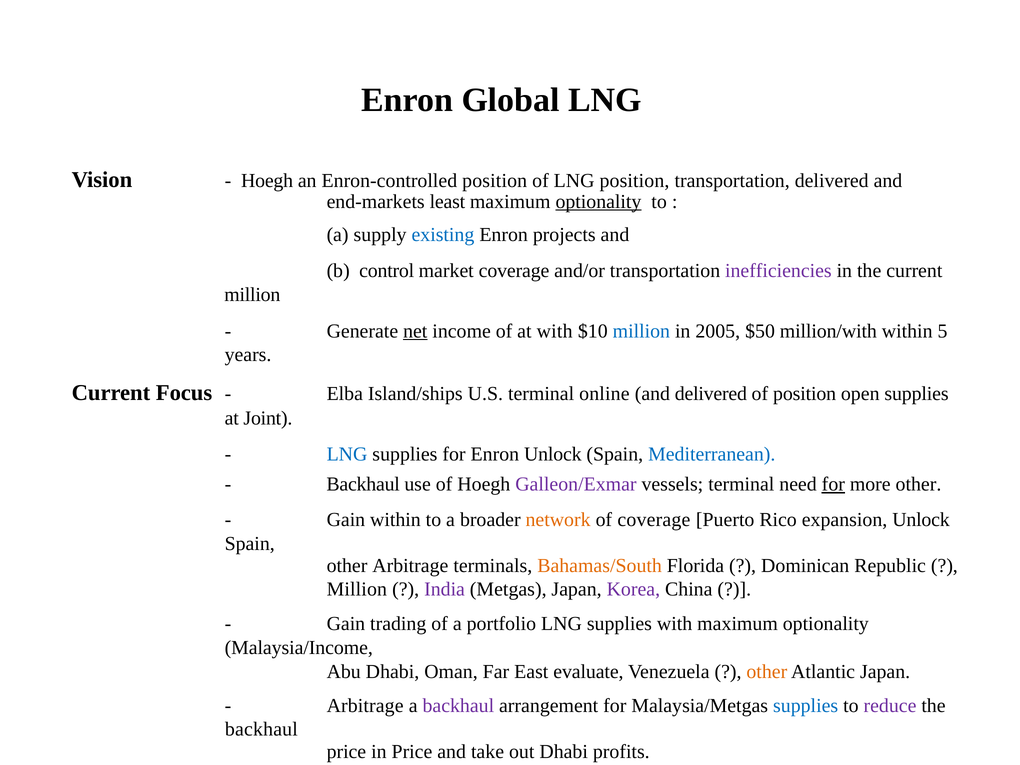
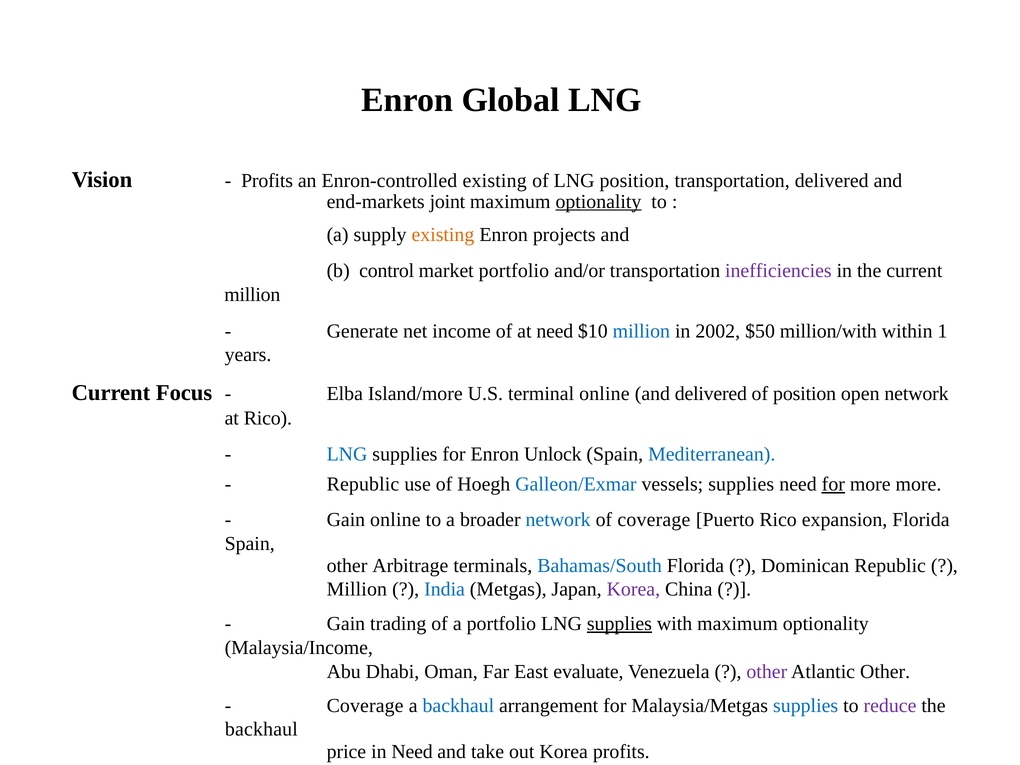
Hoegh: Hoegh -> Profits (267, 181)
Enron-controlled position: position -> existing (495, 181)
end-markets least: least -> joint (447, 202)
existing colour: blue -> orange (443, 235)
market coverage: coverage -> portfolio (514, 271)
net underline: present -> none (415, 331)
at with: with -> need (555, 331)
2005: 2005 -> 2002 (718, 331)
5: 5 -> 1 (943, 331)
Island/ships: Island/ships -> Island/more (415, 394)
open supplies: supplies -> network (917, 394)
at Joint: Joint -> Rico (268, 418)
Backhaul: Backhaul -> Republic (363, 484)
Galleon/Exmar colour: purple -> blue (576, 484)
vessels terminal: terminal -> supplies (741, 484)
more other: other -> more (918, 484)
Gain within: within -> online (395, 520)
network colour: orange -> blue (558, 520)
expansion Unlock: Unlock -> Florida (921, 520)
Bahamas/South colour: orange -> blue (600, 566)
India colour: purple -> blue (445, 589)
supplies underline: none -> present (619, 624)
other colour: orange -> purple (767, 671)
Atlantic Japan: Japan -> Other (885, 671)
Arbitrage: Arbitrage -> Coverage (365, 706)
backhaul colour: purple -> blue (458, 706)
in Price: Price -> Need (412, 752)
out Dhabi: Dhabi -> Korea (564, 752)
